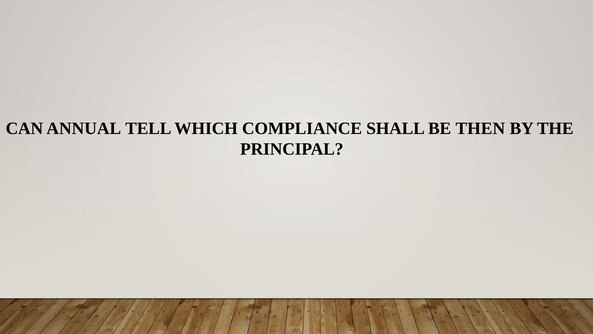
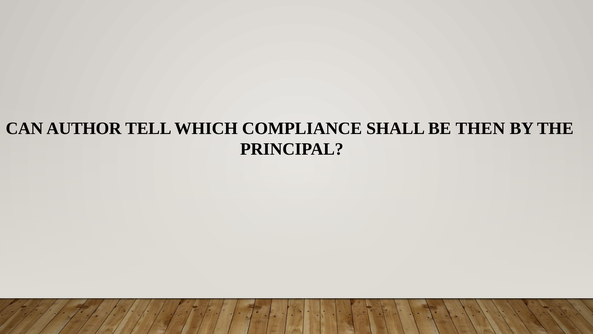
ANNUAL: ANNUAL -> AUTHOR (84, 128)
